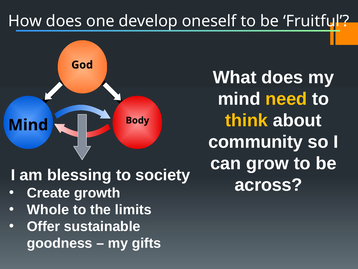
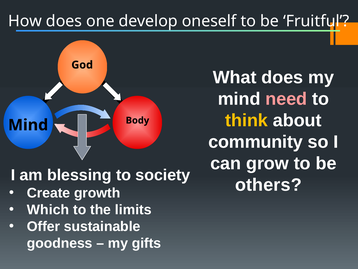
need colour: yellow -> pink (286, 99)
across: across -> others (268, 185)
Whole: Whole -> Which (48, 209)
